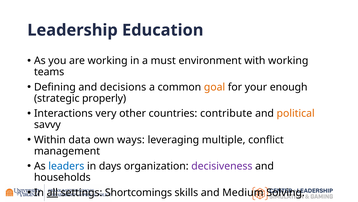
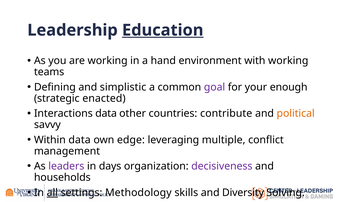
Education underline: none -> present (163, 30)
must: must -> hand (163, 61)
decisions: decisions -> simplistic (123, 87)
goal colour: orange -> purple (215, 87)
properly: properly -> enacted (104, 98)
Interactions very: very -> data (106, 113)
ways: ways -> edge (131, 139)
leaders colour: blue -> purple (66, 166)
Shortcomings: Shortcomings -> Methodology (138, 192)
Medium: Medium -> Diversity (243, 192)
